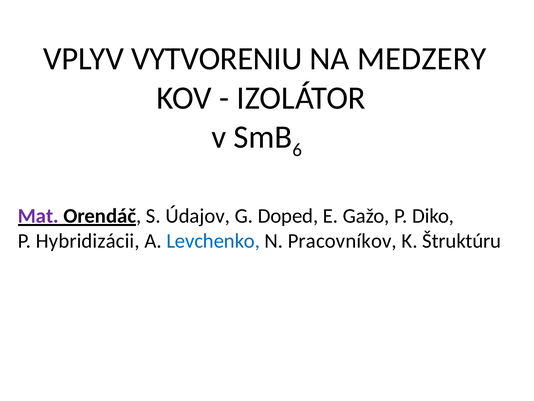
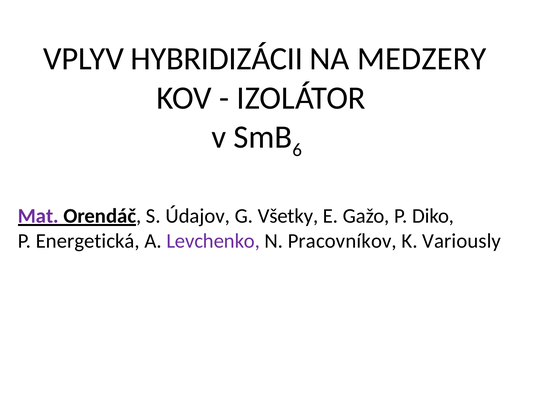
VYTVORENIU: VYTVORENIU -> HYBRIDIZÁCII (217, 59)
Doped: Doped -> Všetky (288, 216)
Hybridizácii: Hybridizácii -> Energetická (88, 241)
Levchenko colour: blue -> purple (213, 241)
Štruktúru: Štruktúru -> Variously (462, 241)
